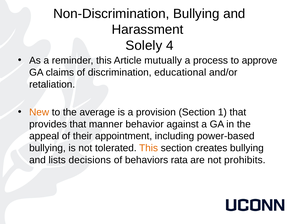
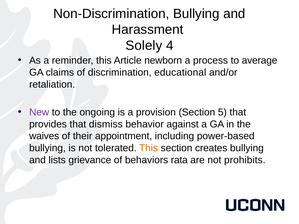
mutually: mutually -> newborn (163, 61)
approve: approve -> average (260, 61)
New colour: orange -> purple (39, 112)
average: average -> ongoing (97, 112)
1: 1 -> 5 (222, 112)
manner: manner -> dismiss (106, 124)
appeal: appeal -> waives (44, 136)
decisions: decisions -> grievance (90, 160)
